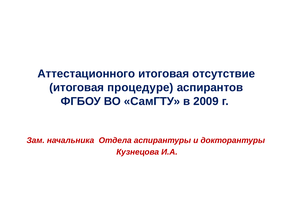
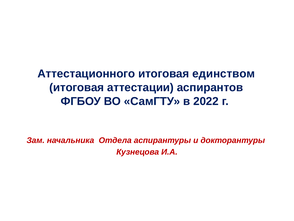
отсутствие: отсутствие -> единством (224, 74)
процедуре: процедуре -> аттестации (140, 87)
2009: 2009 -> 2022 (206, 101)
